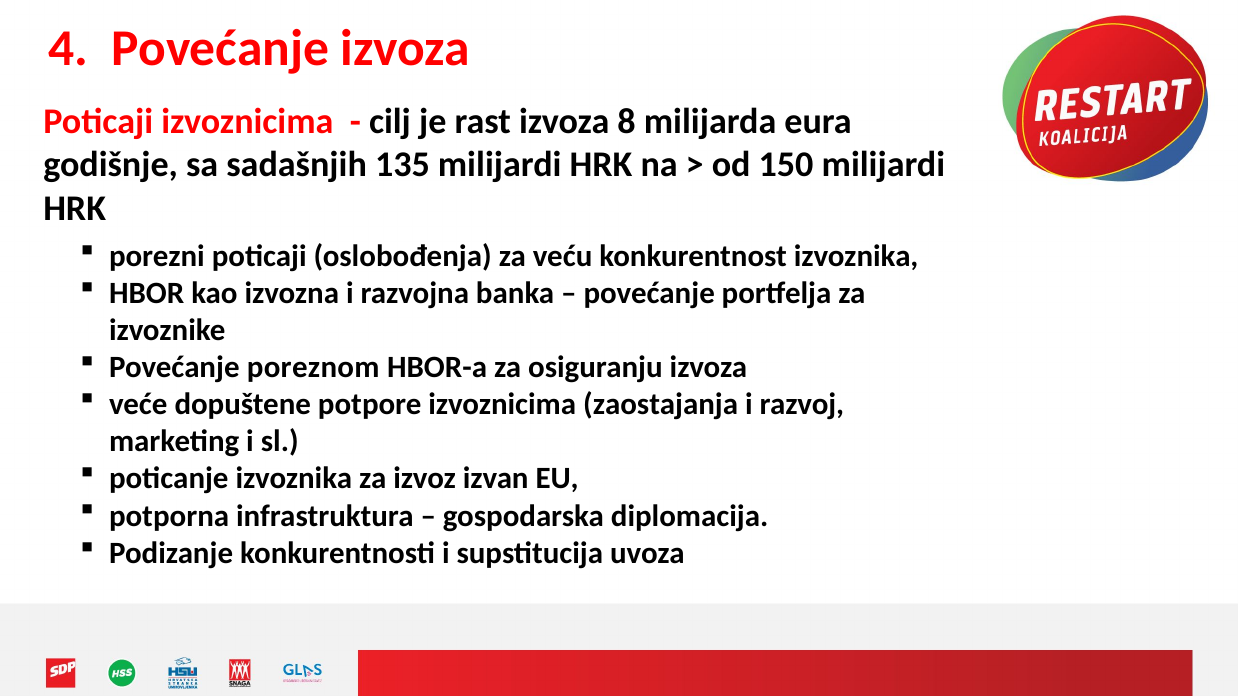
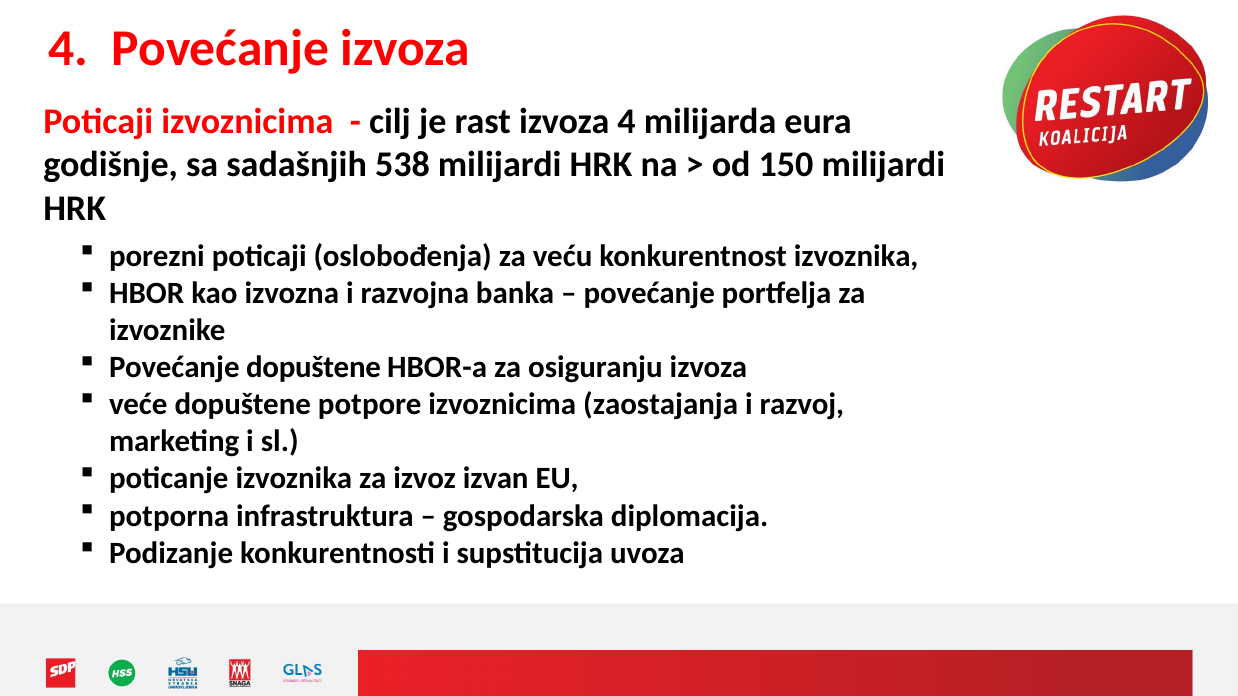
izvoza 8: 8 -> 4 (627, 122)
135: 135 -> 538 (402, 165)
Povećanje poreznom: poreznom -> dopuštene (314, 368)
